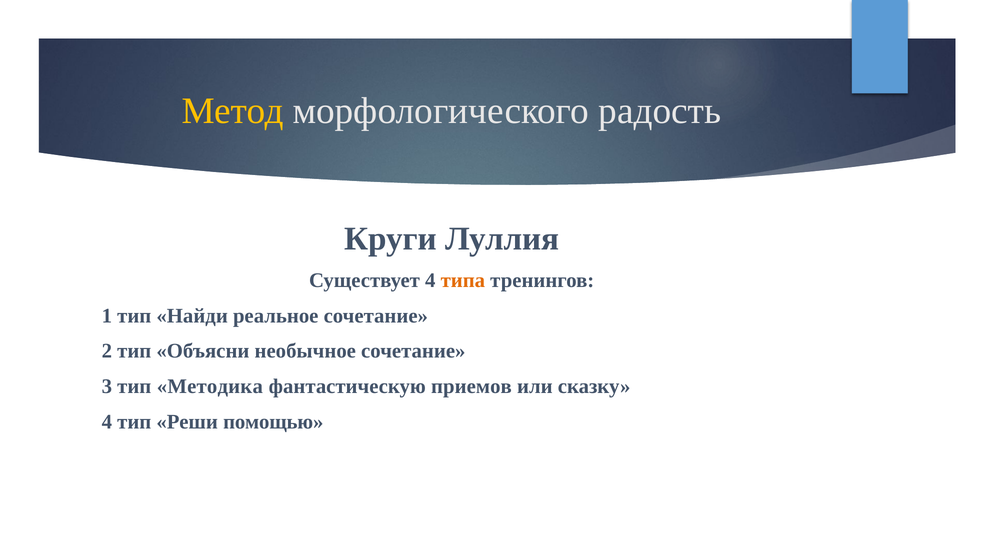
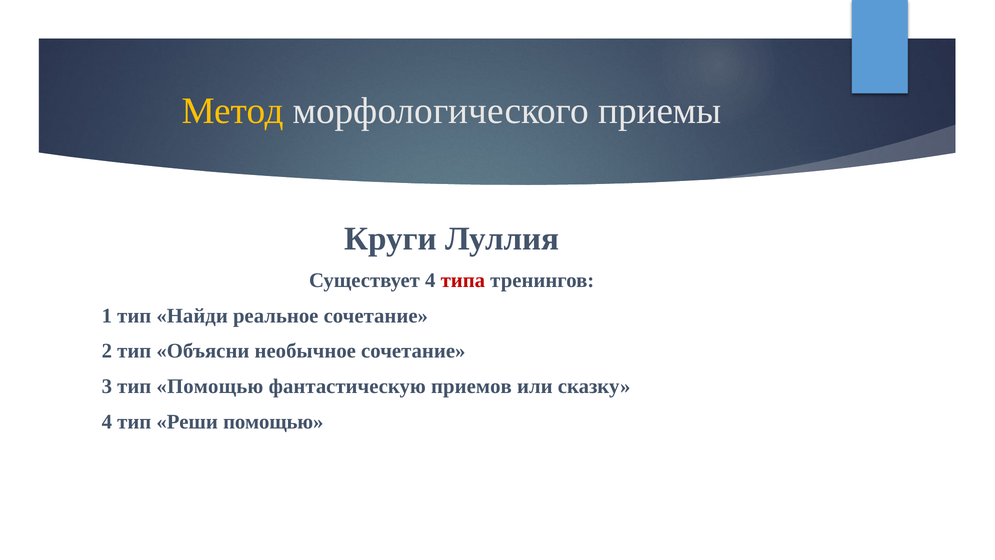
радость: радость -> приемы (660, 111)
типа colour: orange -> red (463, 280)
тип Методика: Методика -> Помощью (210, 386)
